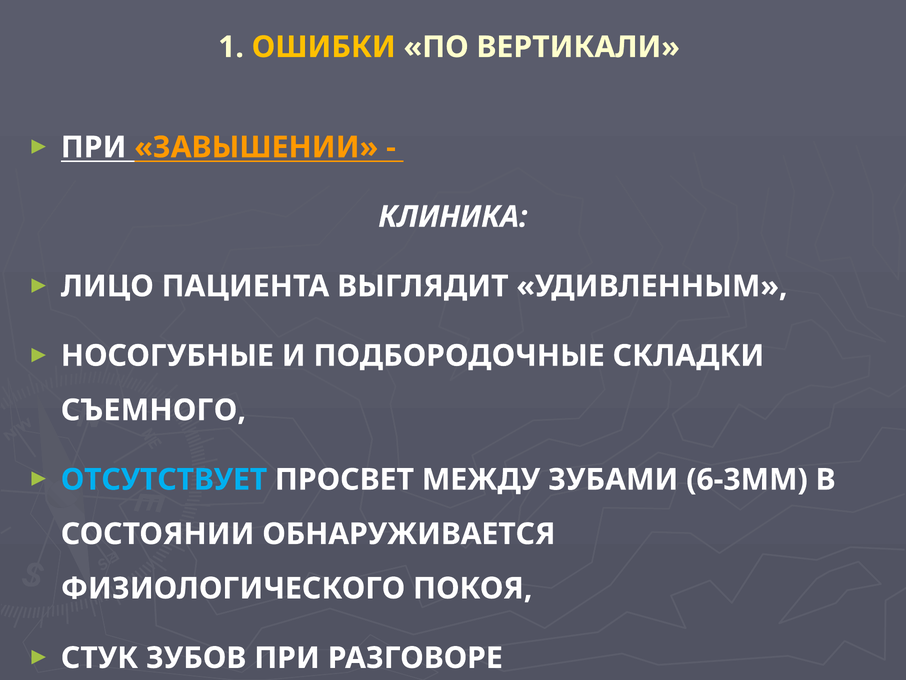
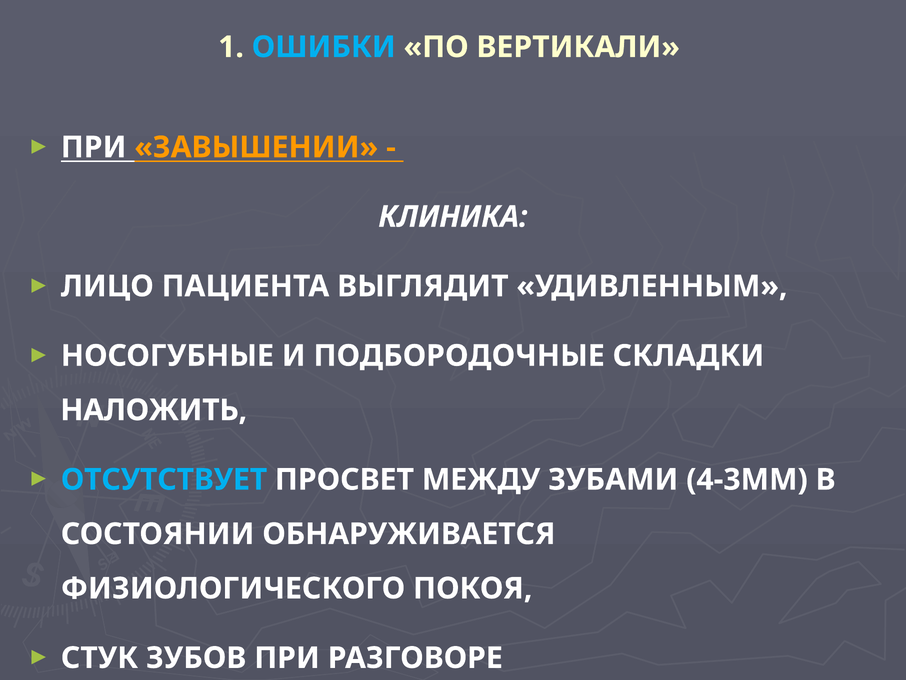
ОШИБКИ colour: yellow -> light blue (324, 47)
СЪЕМНОГО: СЪЕМНОГО -> НАЛОЖИТЬ (154, 410)
6-3ММ: 6-3ММ -> 4-3ММ (747, 479)
